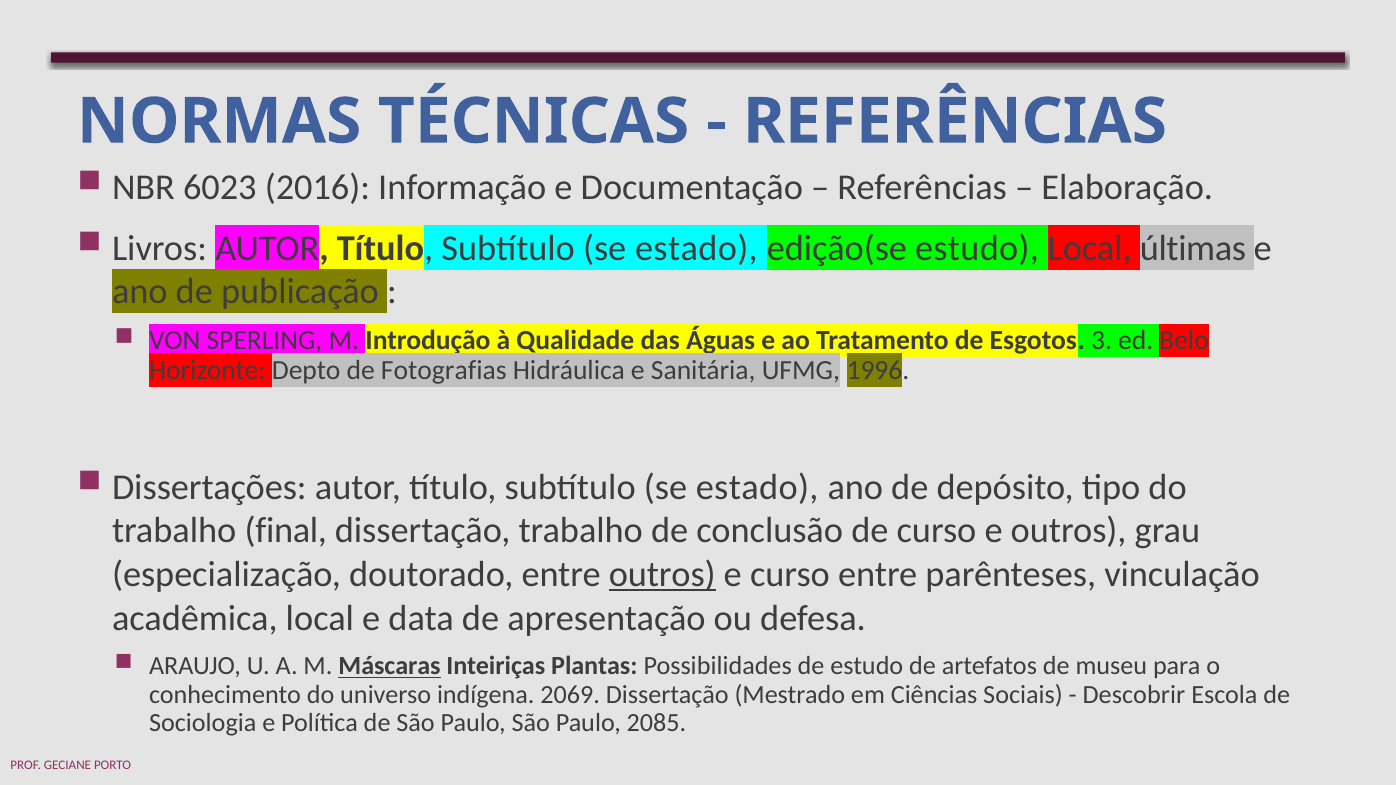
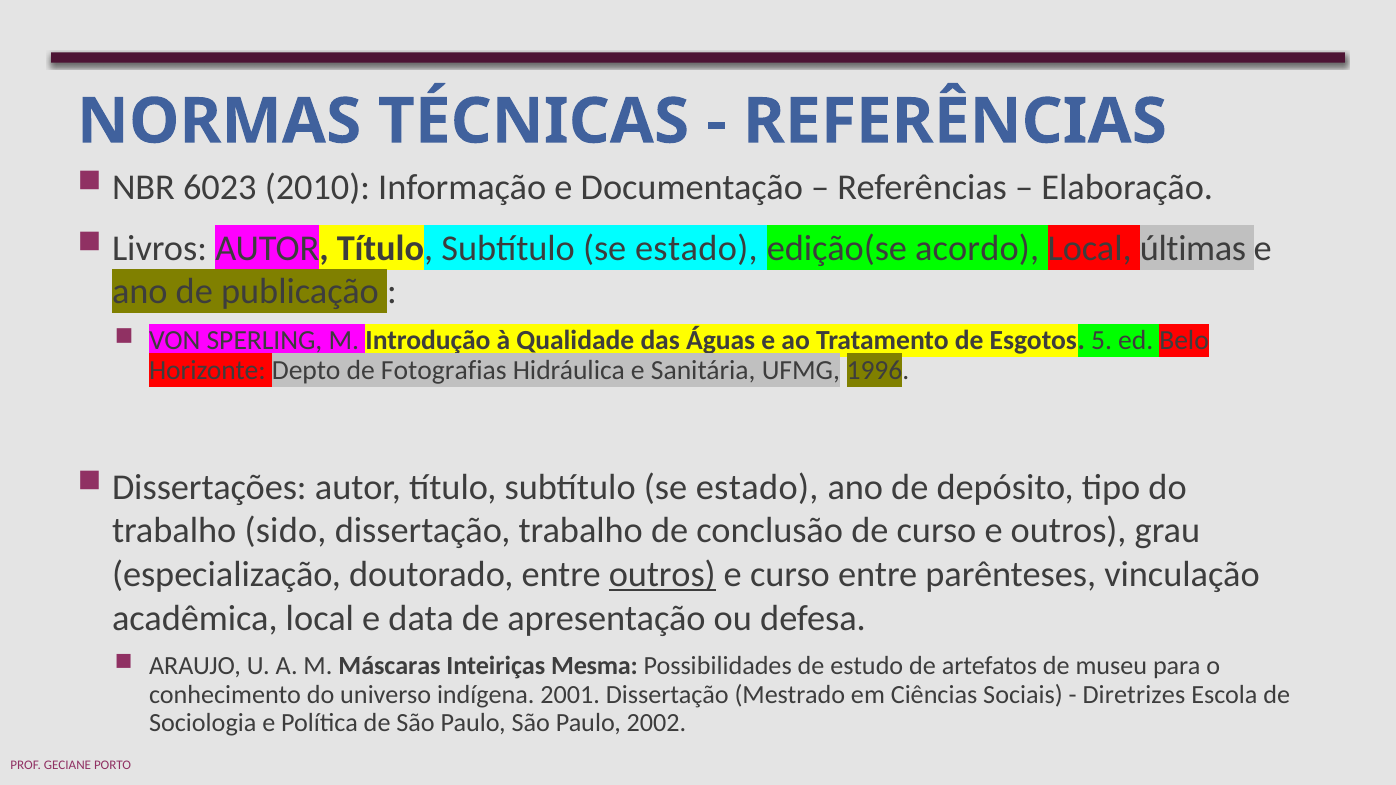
2016: 2016 -> 2010 (317, 188)
edição(se estudo: estudo -> acordo (977, 248)
3: 3 -> 5 (1102, 341)
final: final -> sido (286, 531)
Máscaras underline: present -> none (390, 666)
Plantas: Plantas -> Mesma (594, 666)
2069: 2069 -> 2001 (570, 695)
Descobrir: Descobrir -> Diretrizes (1134, 695)
2085: 2085 -> 2002 (657, 723)
